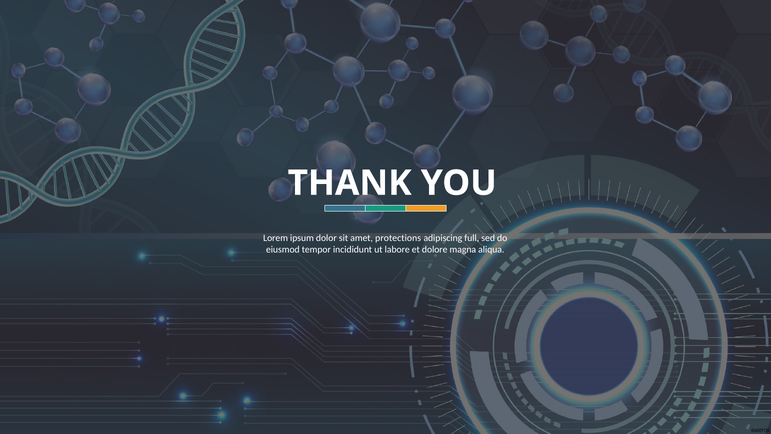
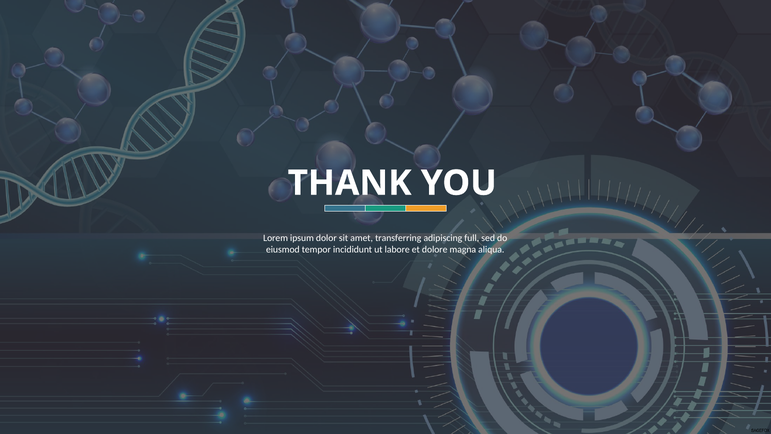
protections: protections -> transferring (398, 238)
